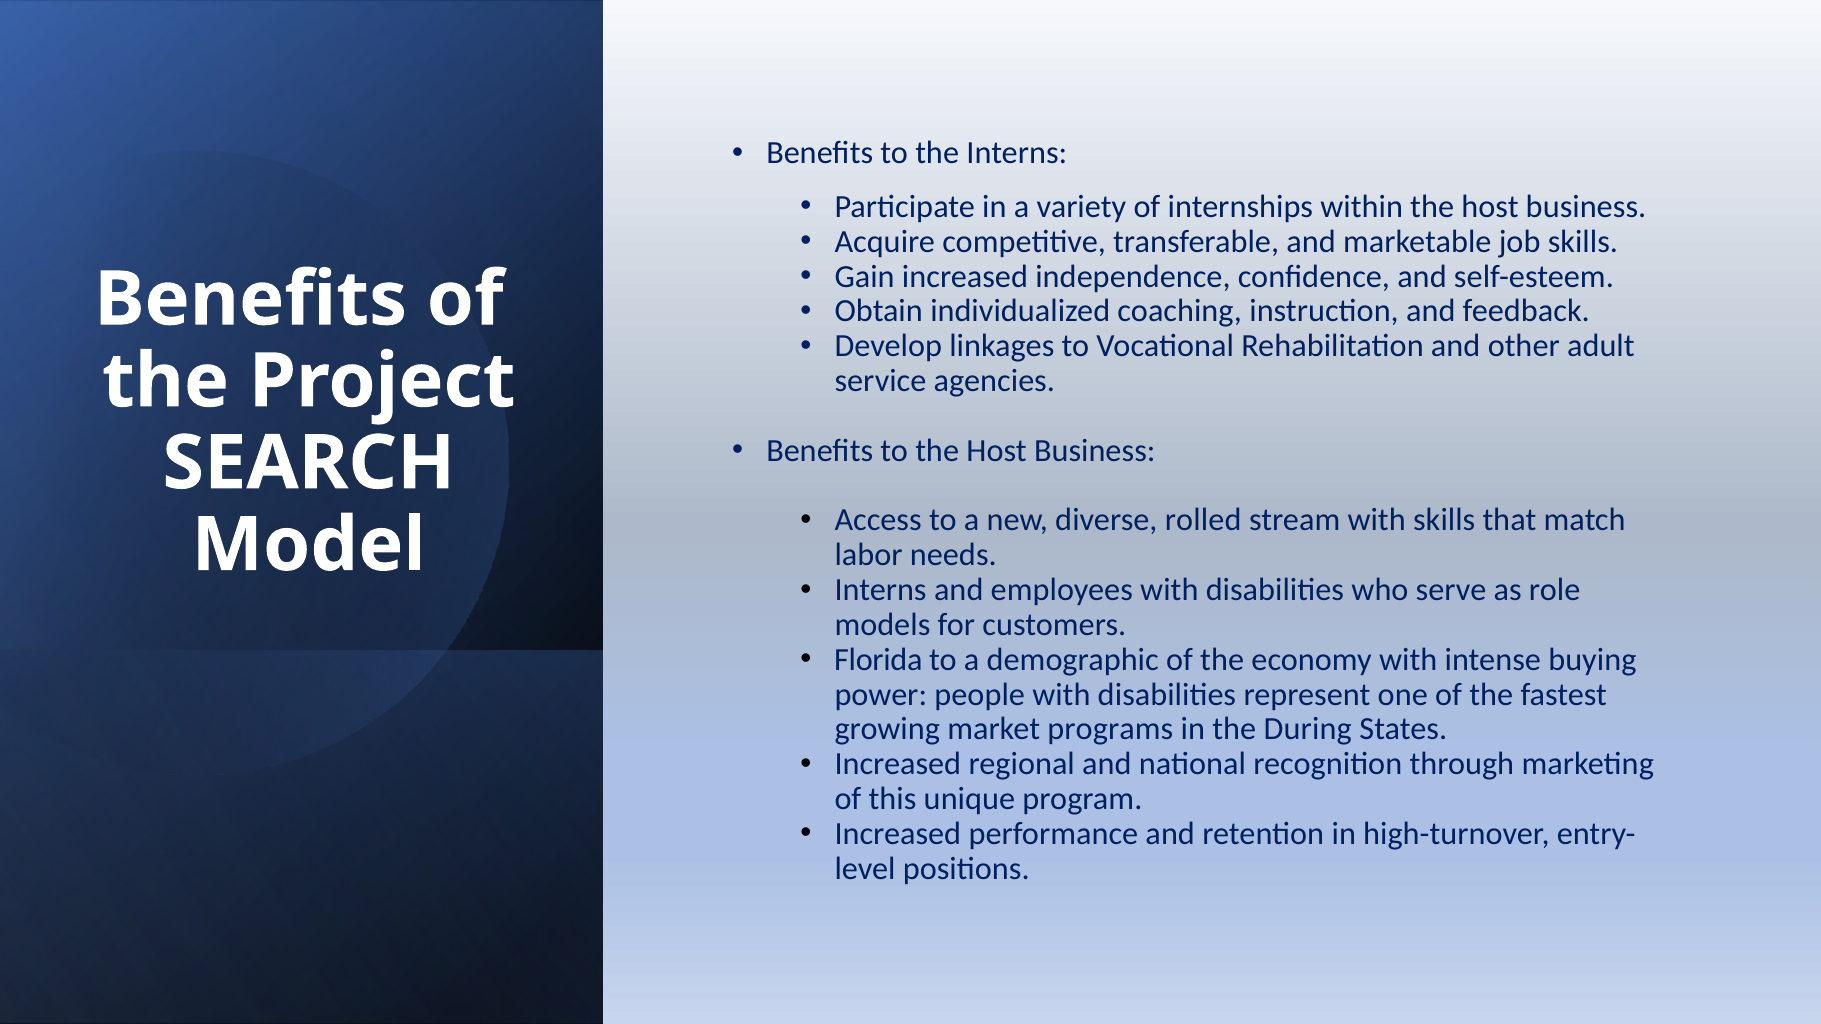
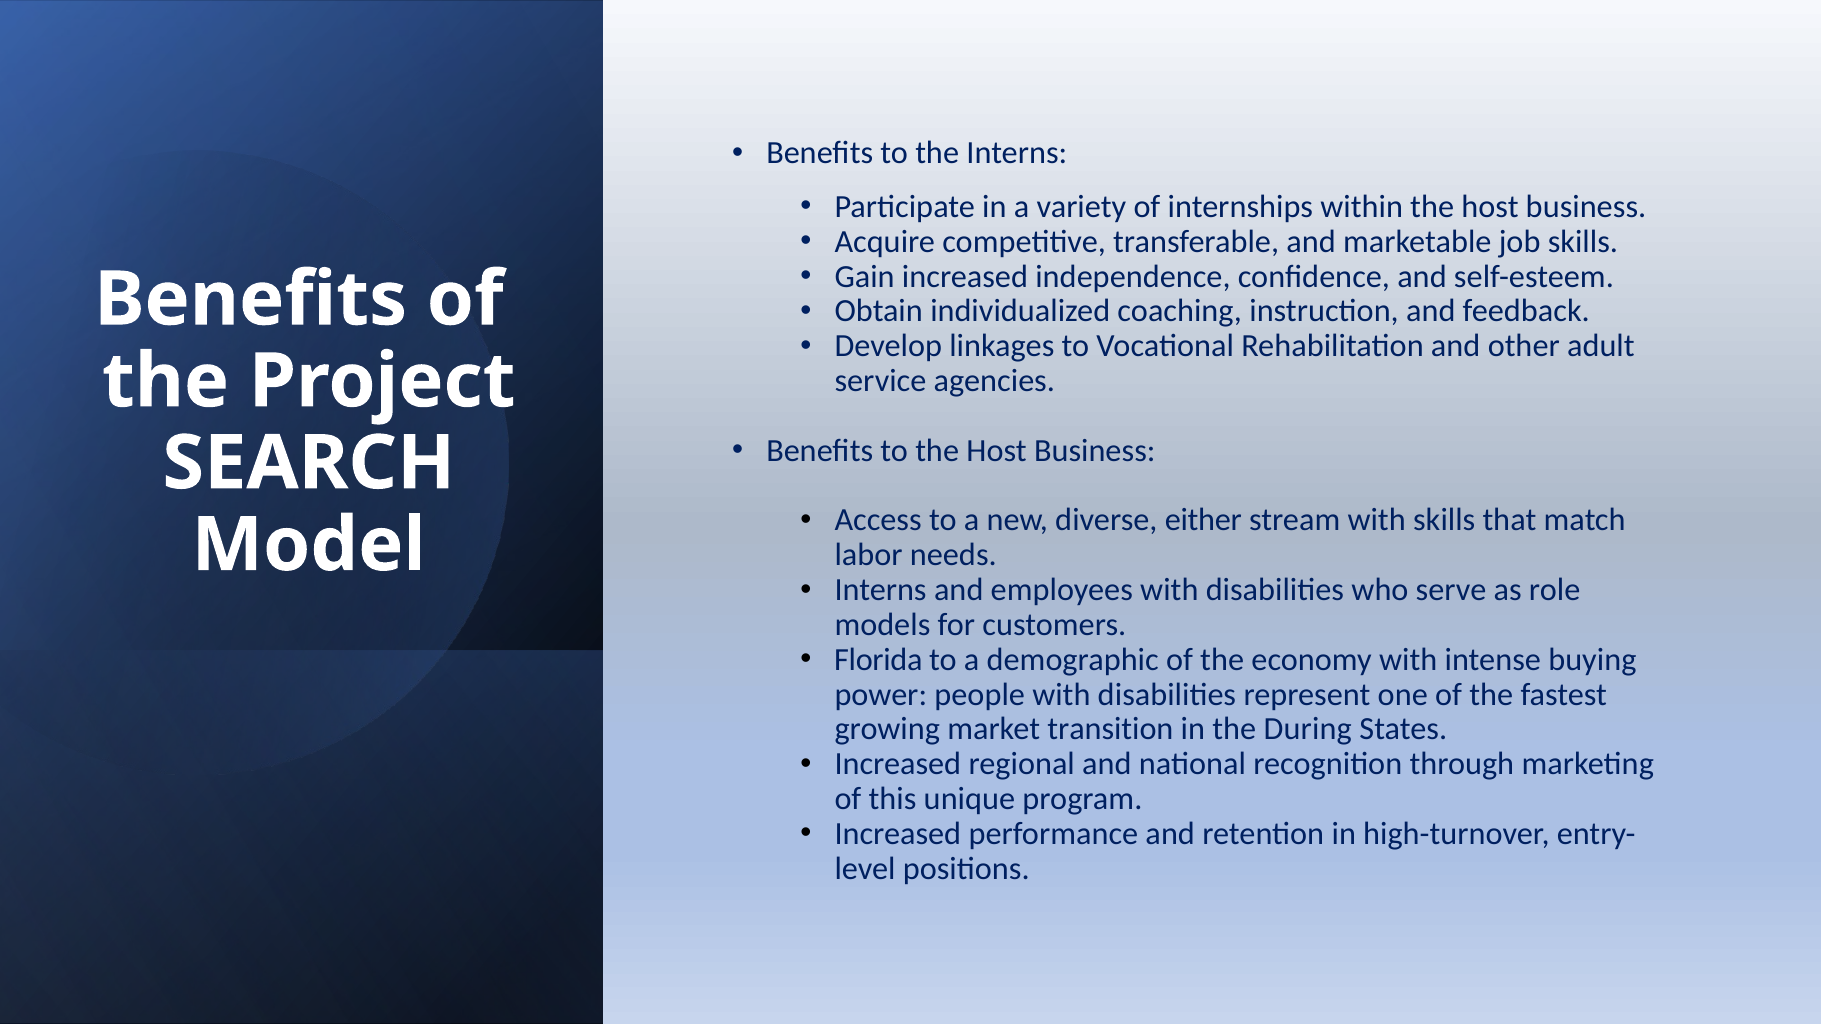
rolled: rolled -> either (1203, 520)
programs: programs -> transition (1110, 729)
